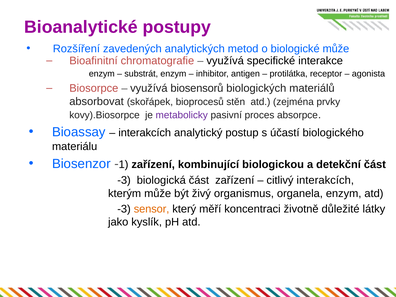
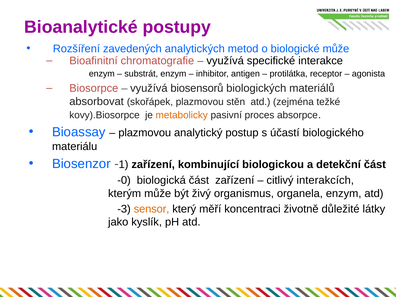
skořápek bioprocesů: bioprocesů -> plazmovou (200, 102)
prvky: prvky -> težké (328, 102)
metabolicky colour: purple -> orange (182, 115)
interakcích: interakcích -> plazmovou (145, 133)
-3: -3 -> -0 (124, 180)
